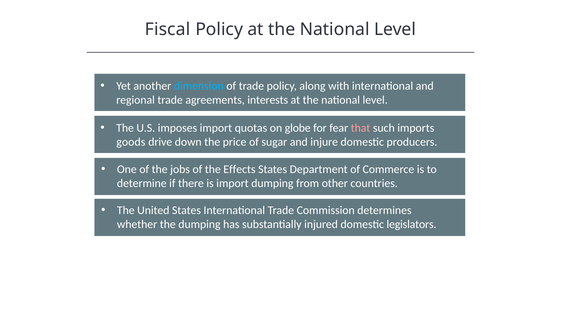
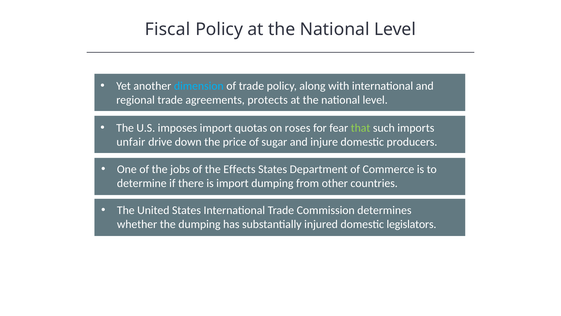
interests: interests -> protects (268, 100)
globe: globe -> roses (298, 128)
that colour: pink -> light green (361, 128)
goods: goods -> unfair (131, 142)
